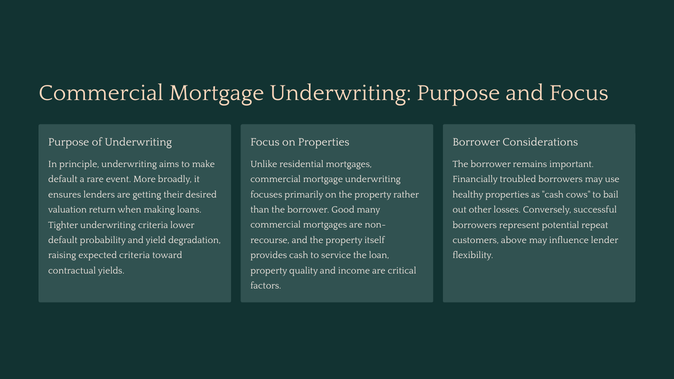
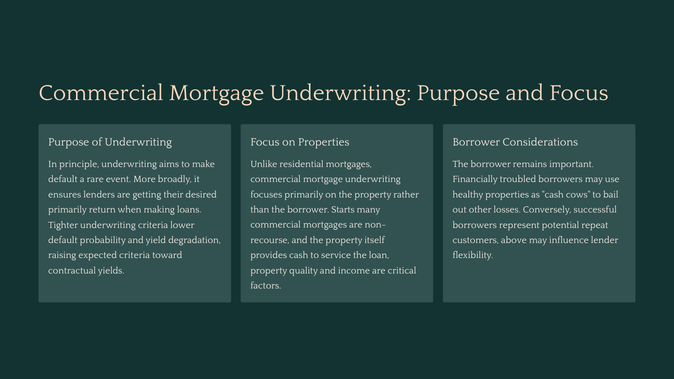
valuation: valuation -> primarily (67, 210)
Good: Good -> Starts (343, 210)
